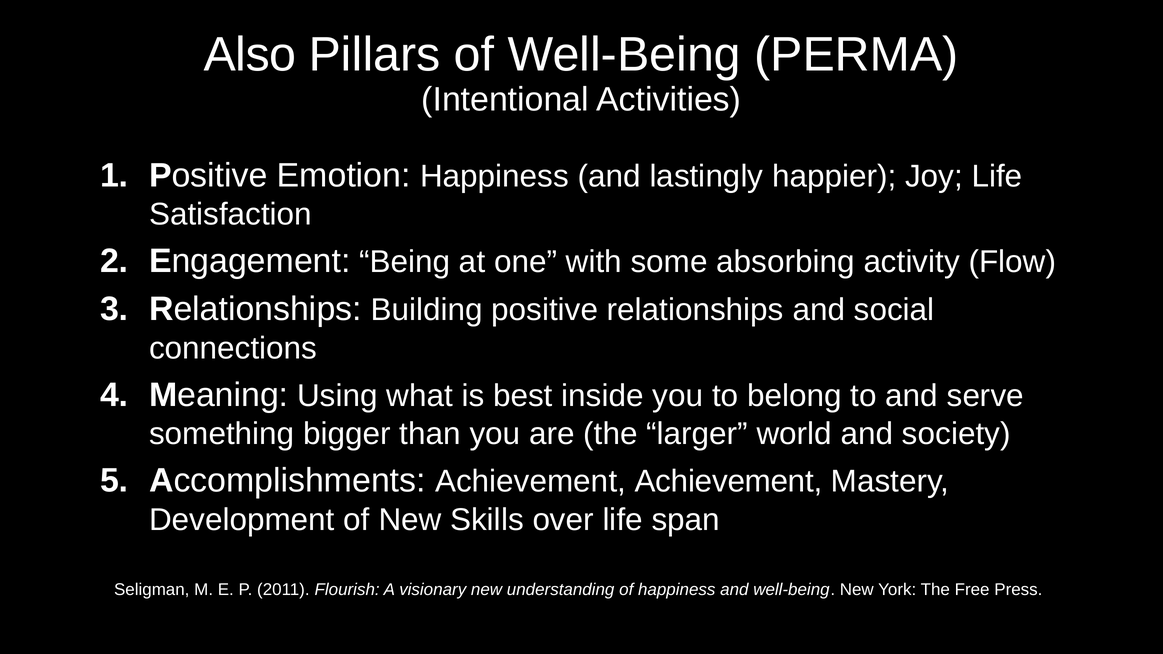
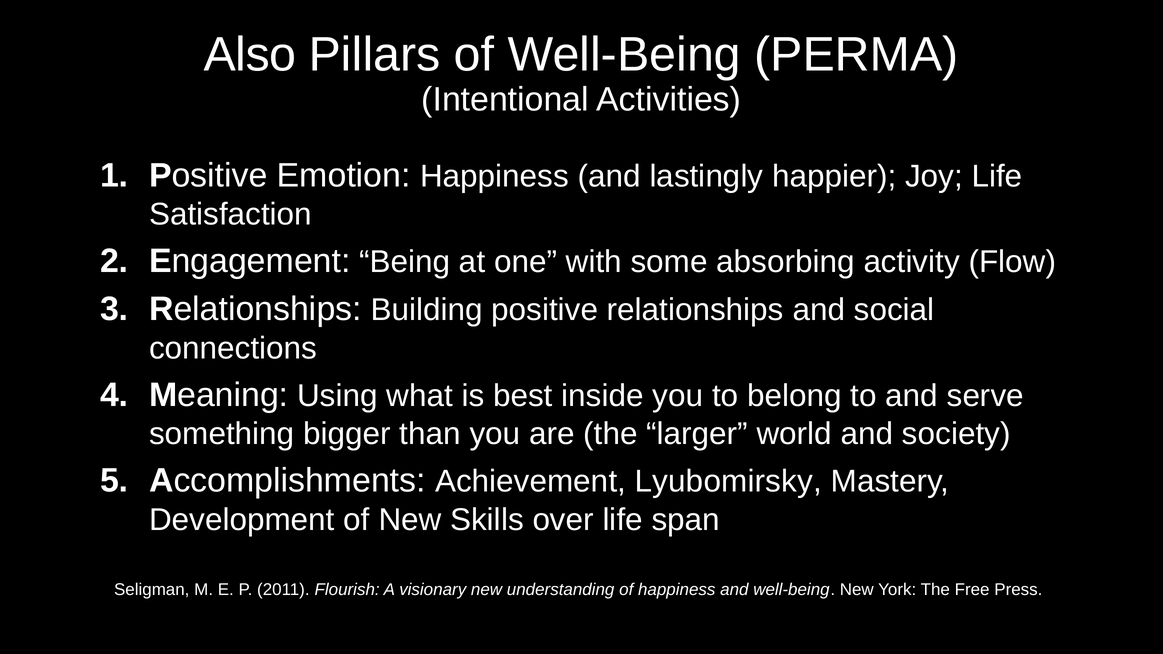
Achievement Achievement: Achievement -> Lyubomirsky (728, 482)
